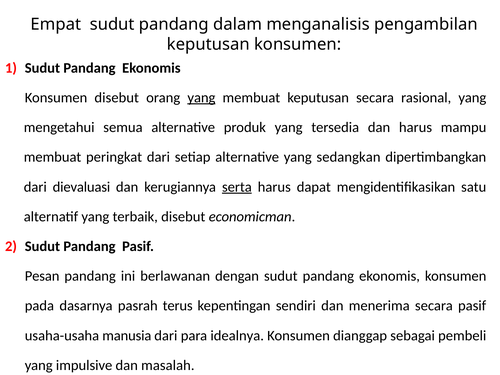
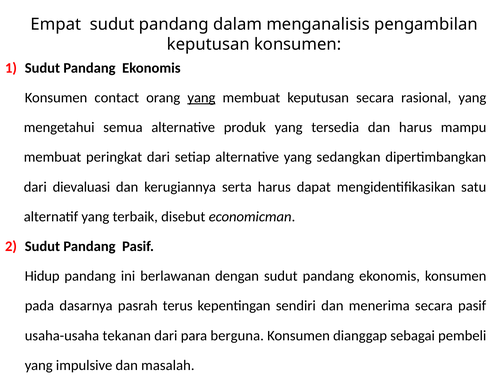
Konsumen disebut: disebut -> contact (117, 98)
serta underline: present -> none (237, 187)
Pesan: Pesan -> Hidup (42, 276)
manusia: manusia -> tekanan (127, 336)
idealnya: idealnya -> berguna (237, 336)
